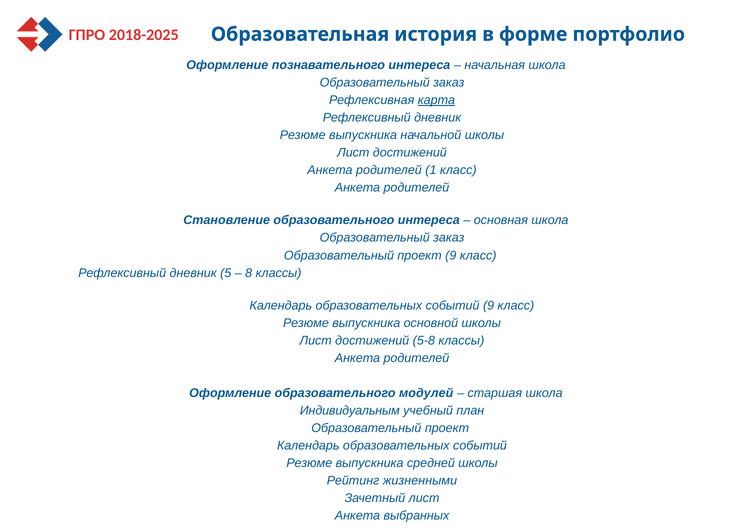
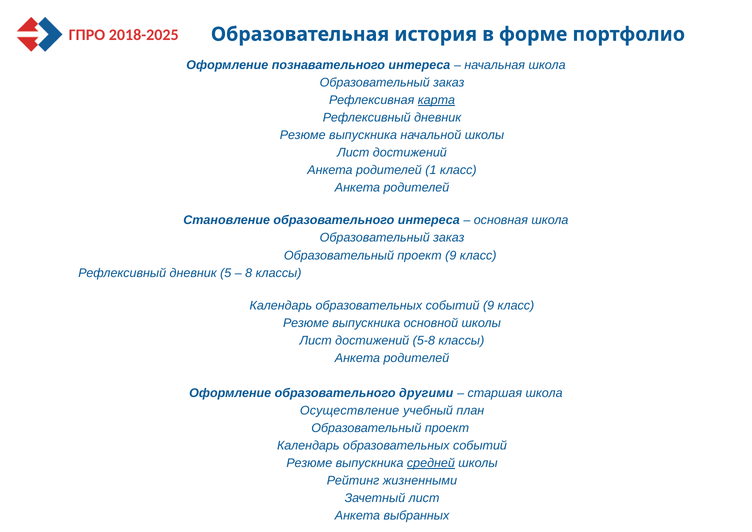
модулей: модулей -> другими (426, 393)
Индивидуальным: Индивидуальным -> Осуществление (350, 410)
средней underline: none -> present (431, 463)
